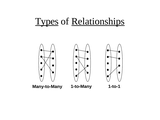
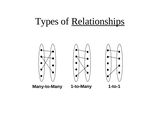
Types underline: present -> none (47, 21)
